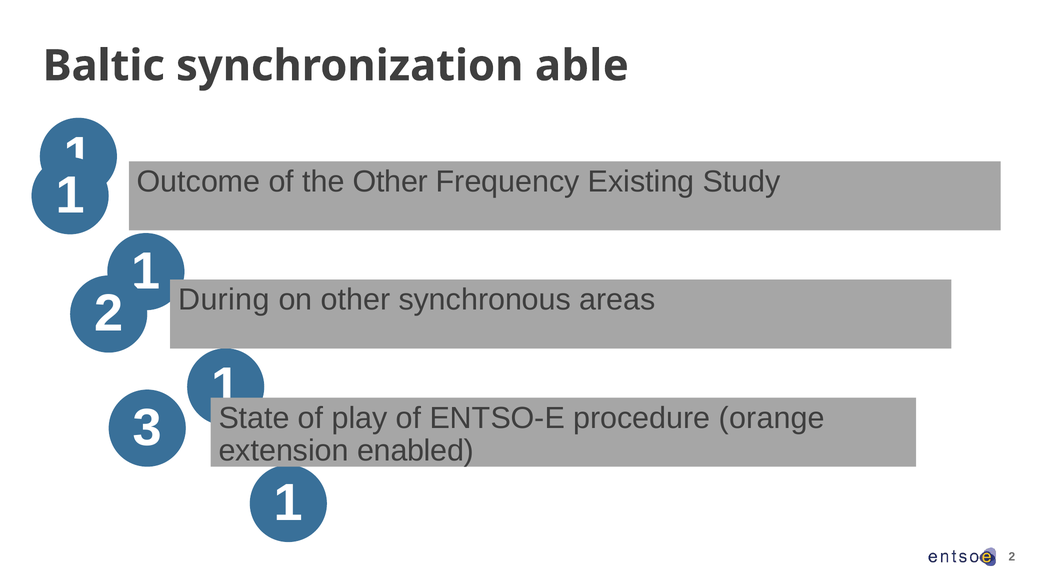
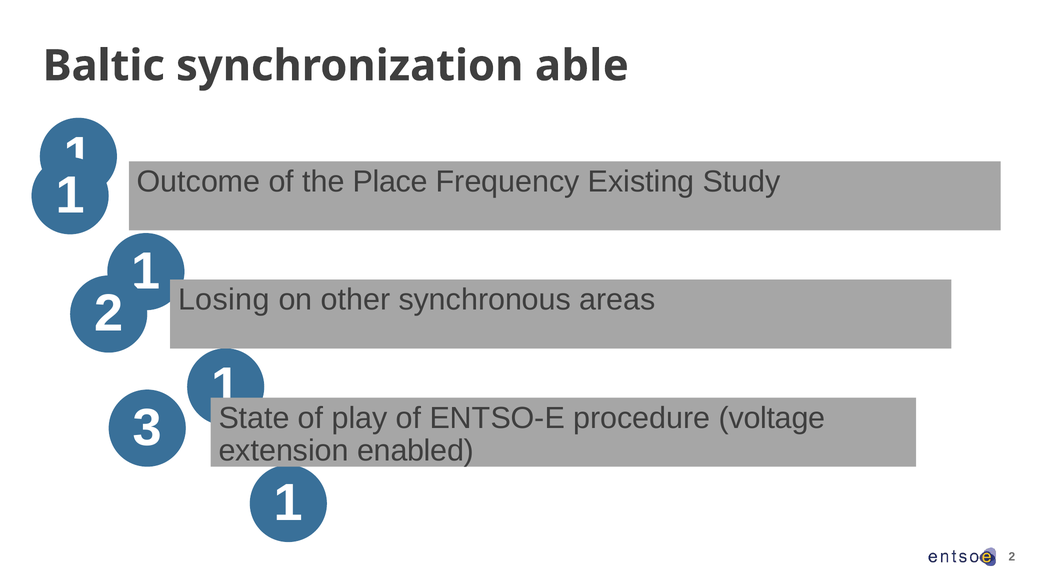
the Other: Other -> Place (390, 181)
During: During -> Losing (224, 300)
orange: orange -> voltage (772, 418)
